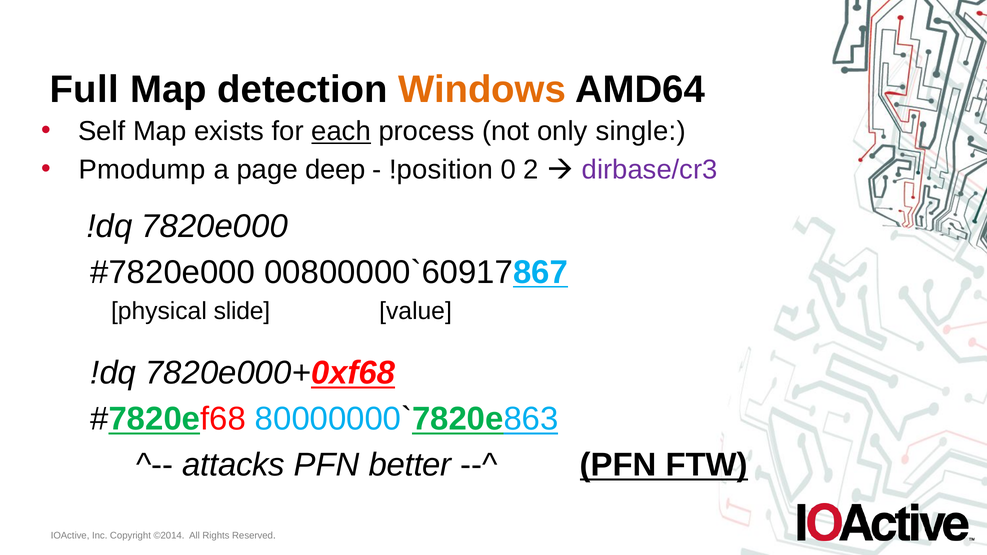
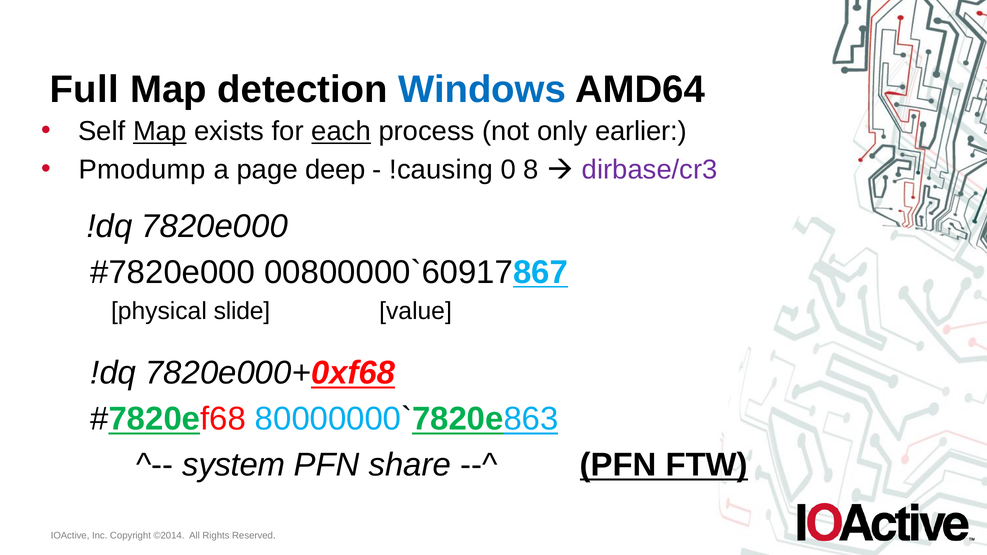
Windows colour: orange -> blue (482, 89)
Map underline: none -> present (160, 131)
single: single -> earlier (641, 131)
!position: !position -> !causing (441, 170)
2: 2 -> 8 (531, 170)
attacks: attacks -> system (234, 465)
better: better -> share (410, 465)
